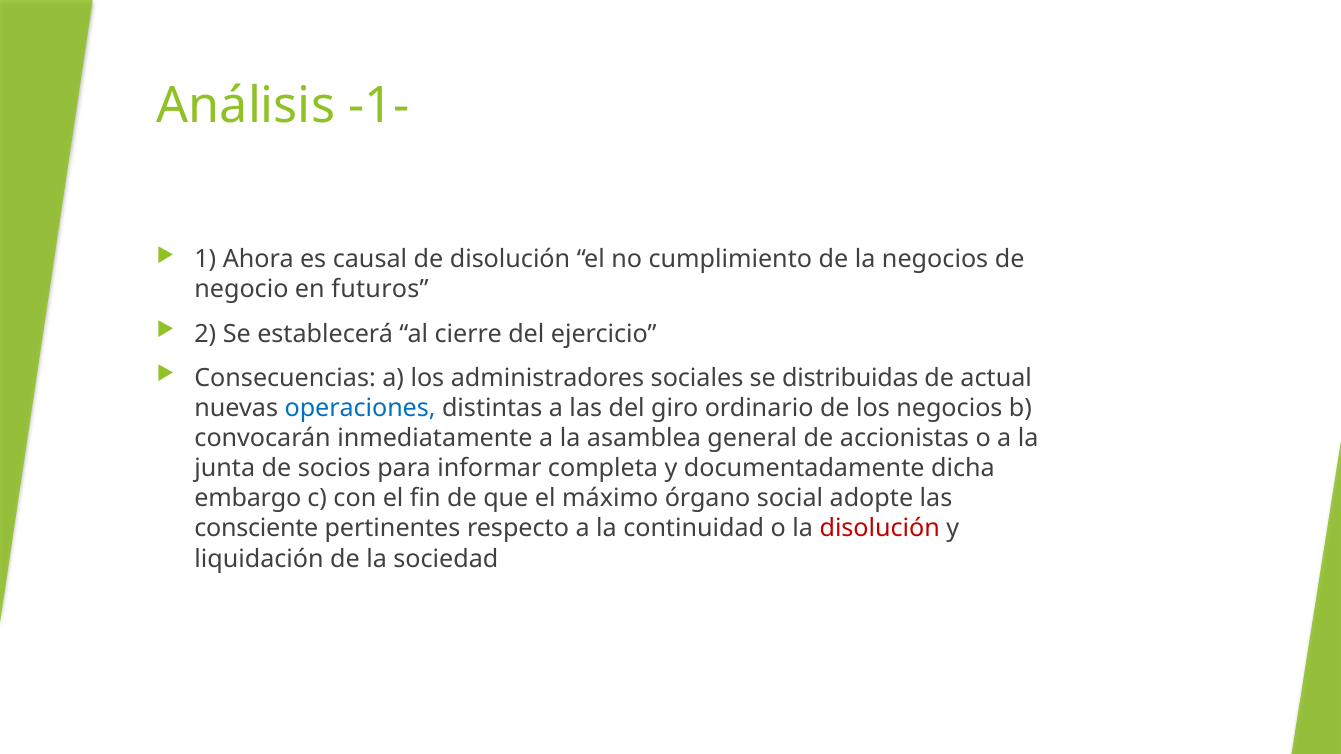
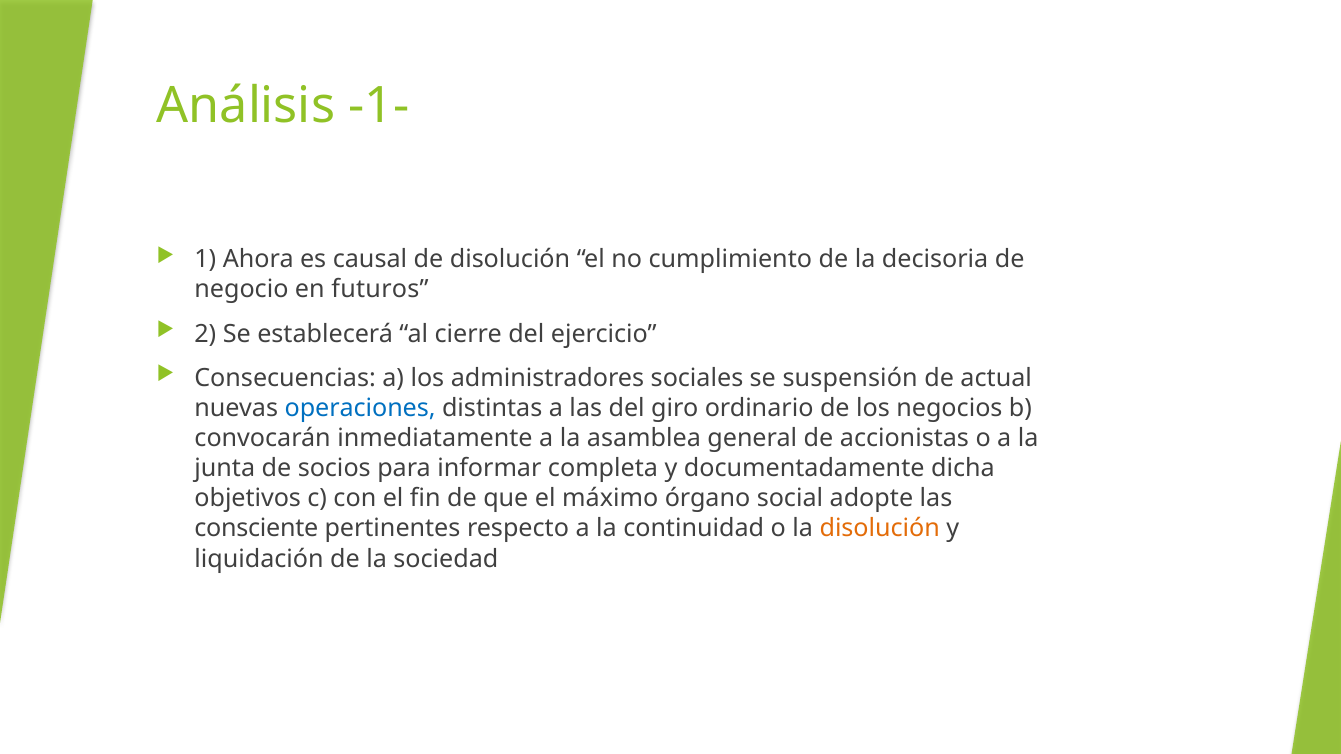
la negocios: negocios -> decisoria (935, 260)
distribuidas: distribuidas -> suspensión (850, 378)
embargo: embargo -> objetivos (248, 499)
disolución colour: red -> orange (880, 529)
